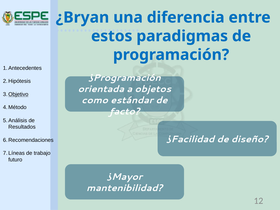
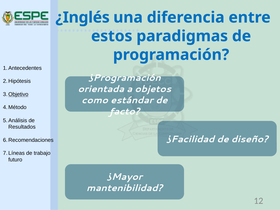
¿Bryan: ¿Bryan -> ¿Inglés (83, 17)
